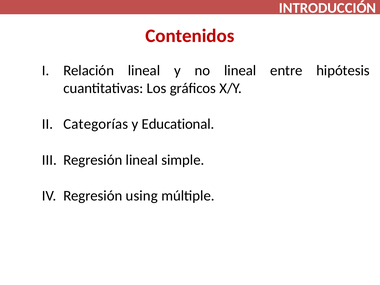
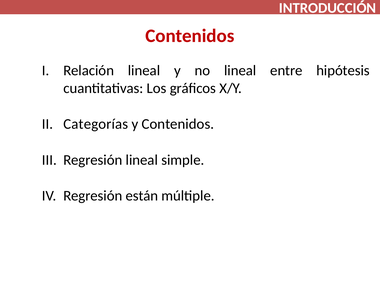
y Educational: Educational -> Contenidos (178, 124)
using: using -> están (142, 196)
